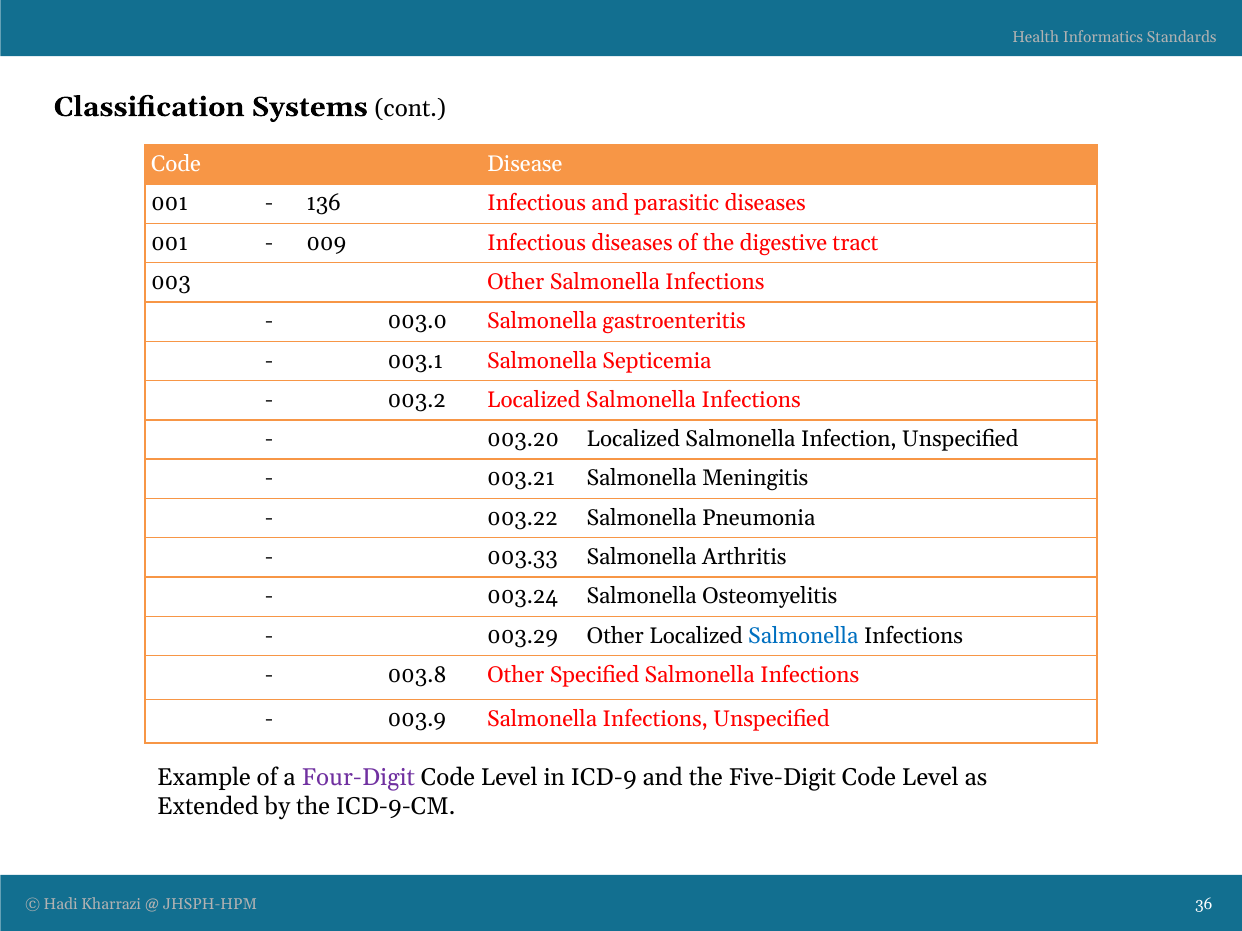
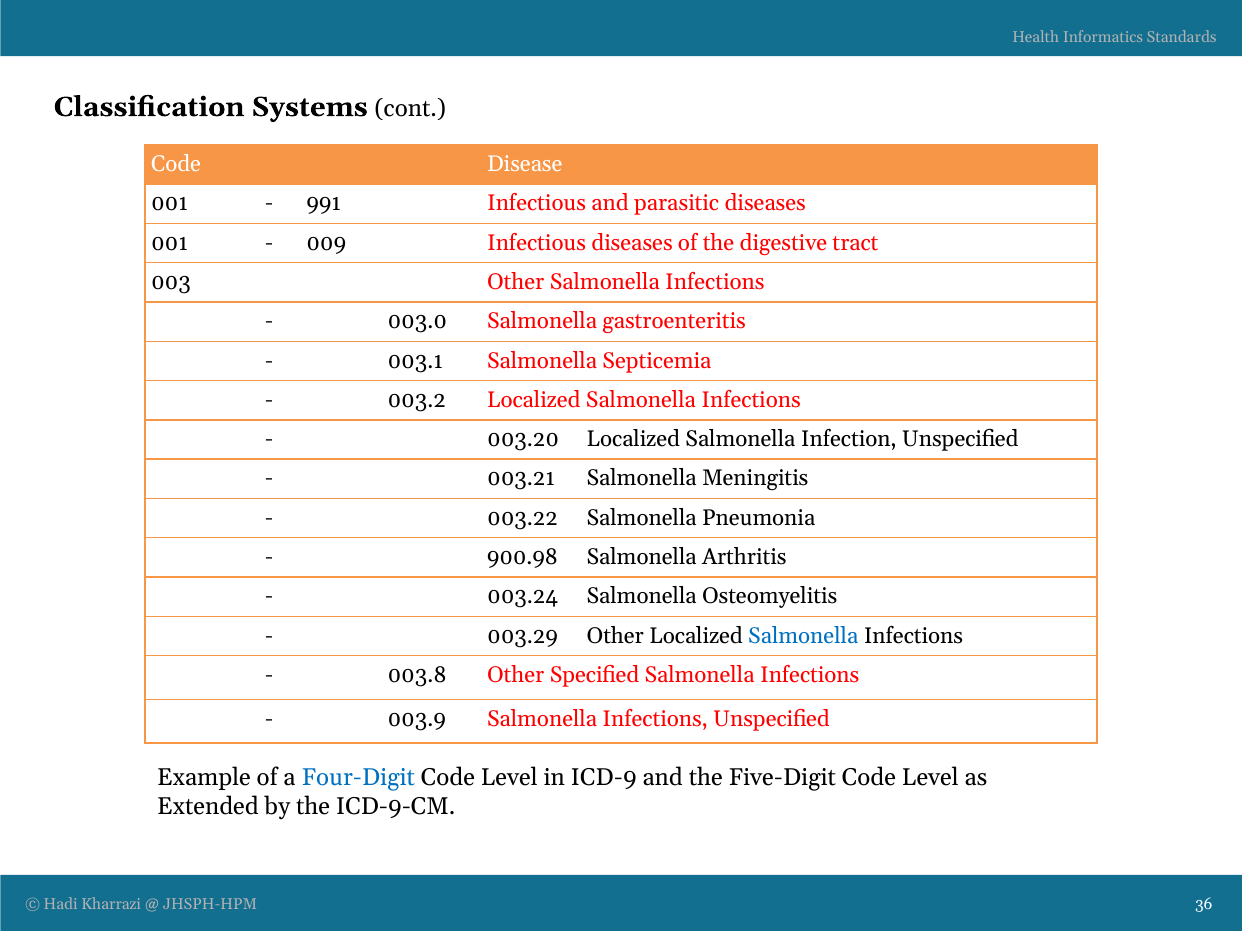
136: 136 -> 991 (324, 204)
003.33: 003.33 -> 900.98 (523, 557)
Four-Digit colour: purple -> blue (358, 778)
